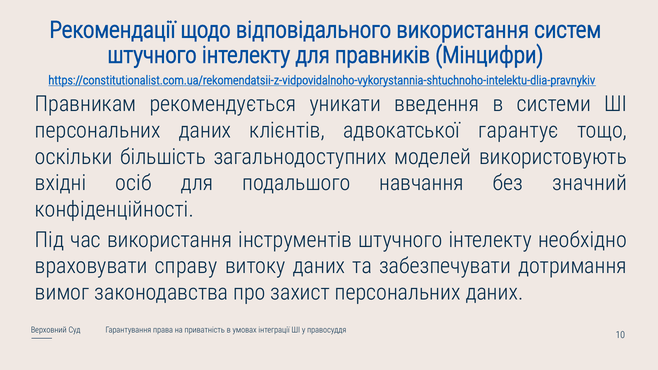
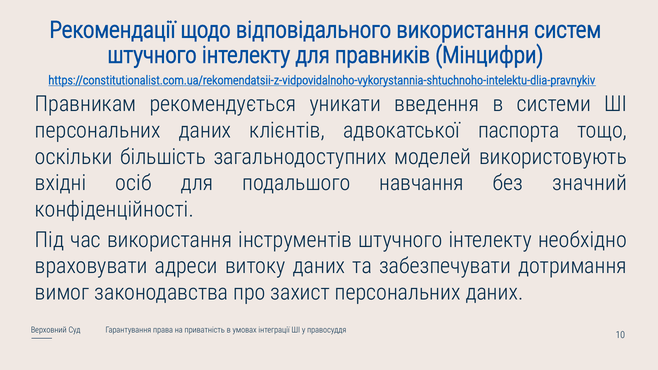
гарантує: гарантує -> паспорта (519, 131)
справу: справу -> адреси (186, 266)
